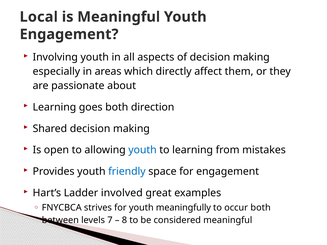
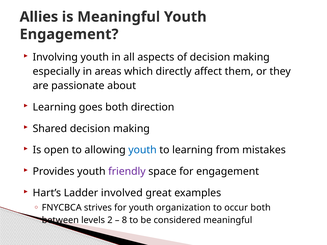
Local: Local -> Allies (39, 17)
friendly colour: blue -> purple (127, 172)
meaningfully: meaningfully -> organization (183, 208)
7: 7 -> 2 (110, 220)
